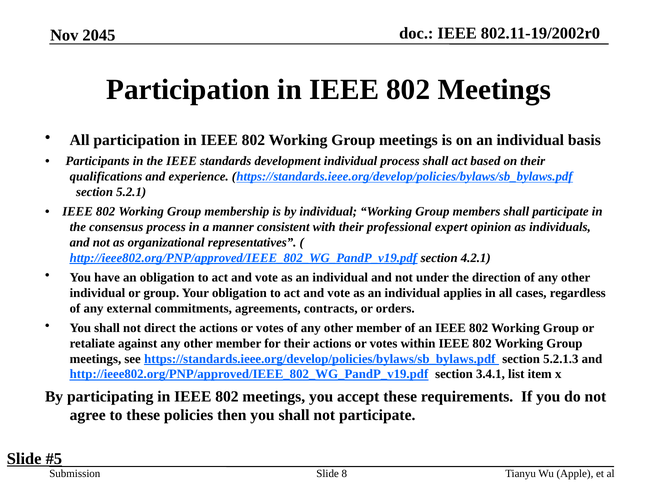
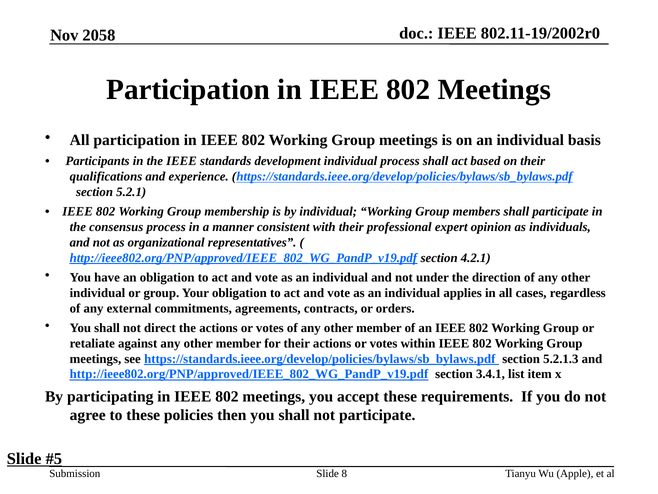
2045: 2045 -> 2058 (99, 35)
